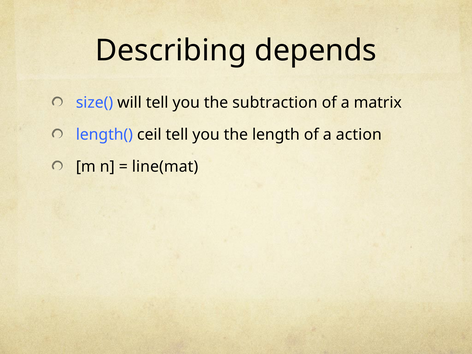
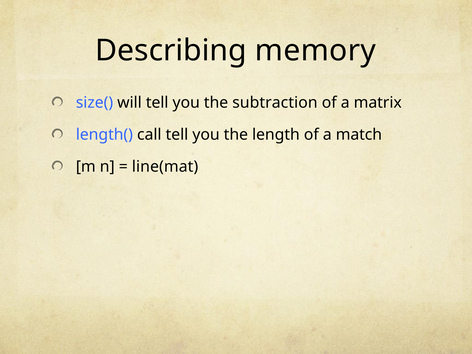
depends: depends -> memory (315, 50)
ceil: ceil -> call (149, 134)
action: action -> match (359, 134)
